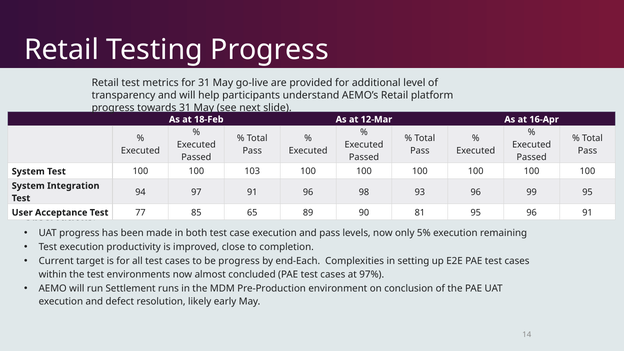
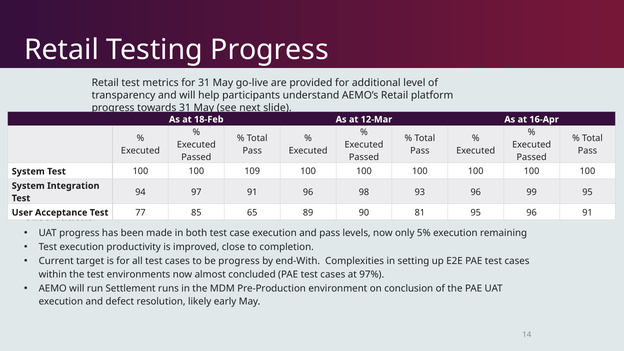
103: 103 -> 109 (252, 171)
end-Each: end-Each -> end-With (298, 261)
